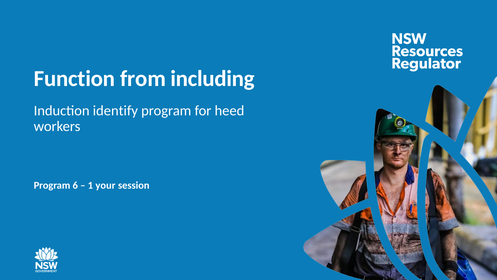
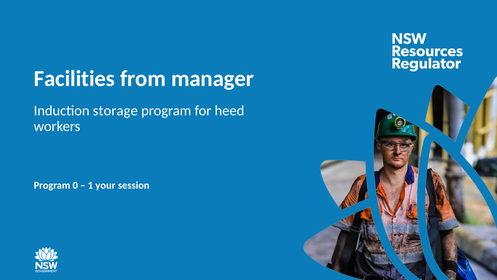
Function: Function -> Facilities (74, 79)
including: including -> manager (213, 79)
identify: identify -> storage (115, 111)
6: 6 -> 0 (75, 185)
